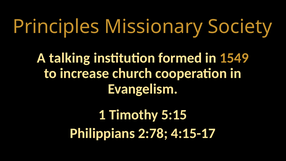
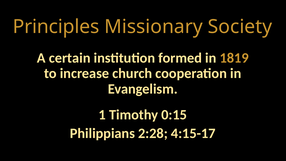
talking: talking -> certain (70, 58)
1549: 1549 -> 1819 (234, 58)
5:15: 5:15 -> 0:15 (174, 115)
2:78: 2:78 -> 2:28 (153, 133)
